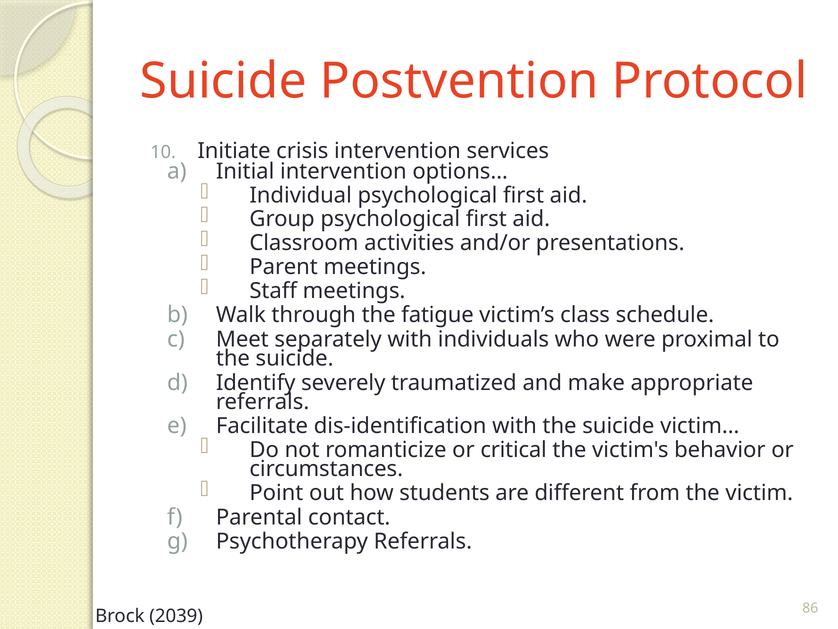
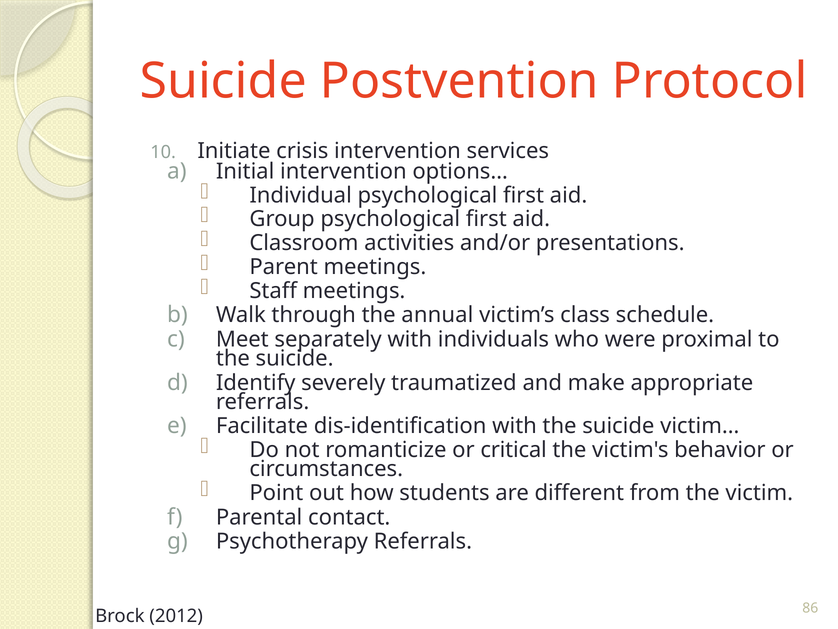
fatigue: fatigue -> annual (437, 315)
2039: 2039 -> 2012 (176, 616)
